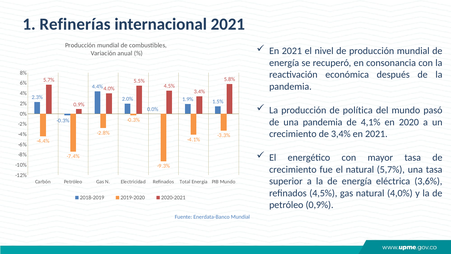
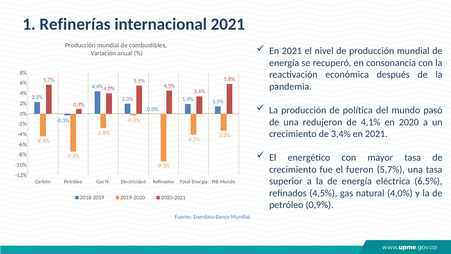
una pandemia: pandemia -> redujeron (323, 122)
el natural: natural -> fueron (360, 169)
3,6%: 3,6% -> 6,5% (428, 181)
